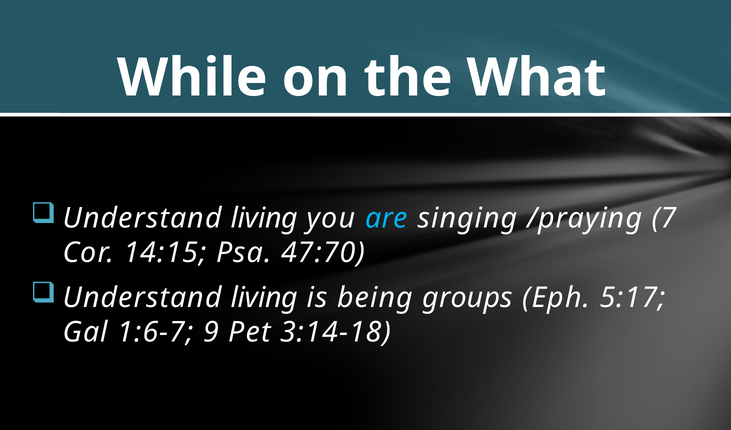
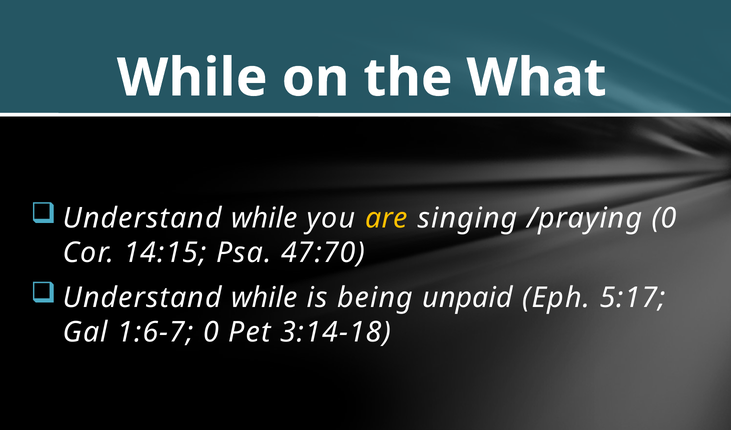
living: living -> while (264, 218)
are colour: light blue -> yellow (386, 218)
/praying 7: 7 -> 0 (664, 218)
living: living -> while (264, 298)
groups: groups -> unpaid (468, 298)
1:6-7 9: 9 -> 0 (211, 332)
